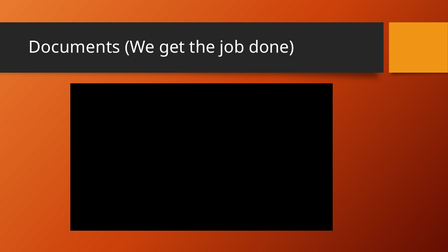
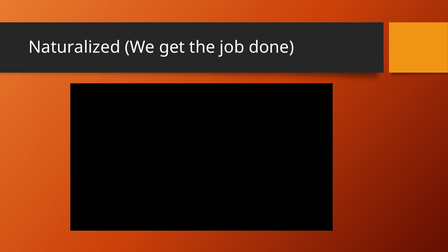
Documents: Documents -> Naturalized (74, 47)
